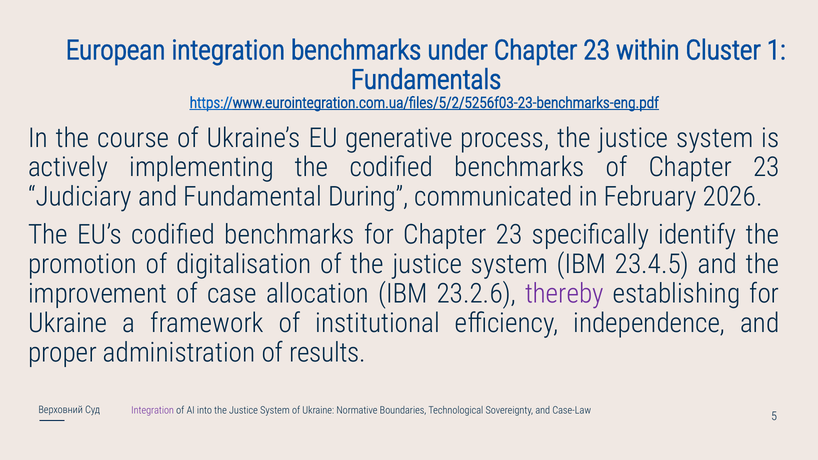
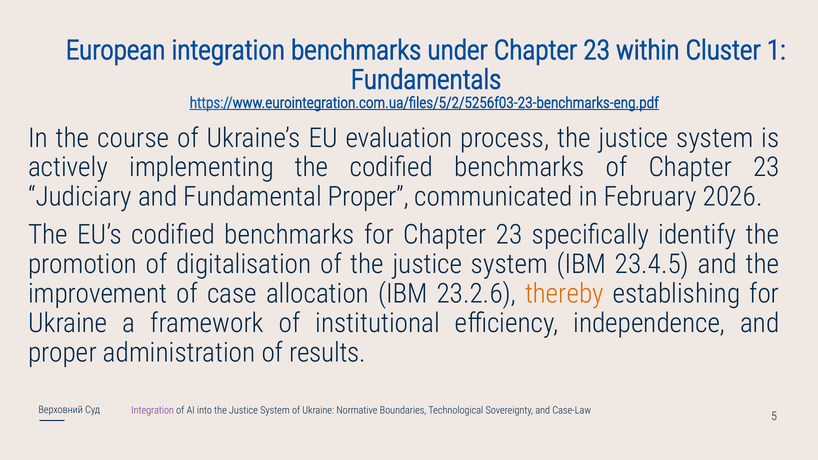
generative: generative -> evaluation (399, 138)
Fundamental During: During -> Proper (368, 197)
thereby colour: purple -> orange (564, 294)
